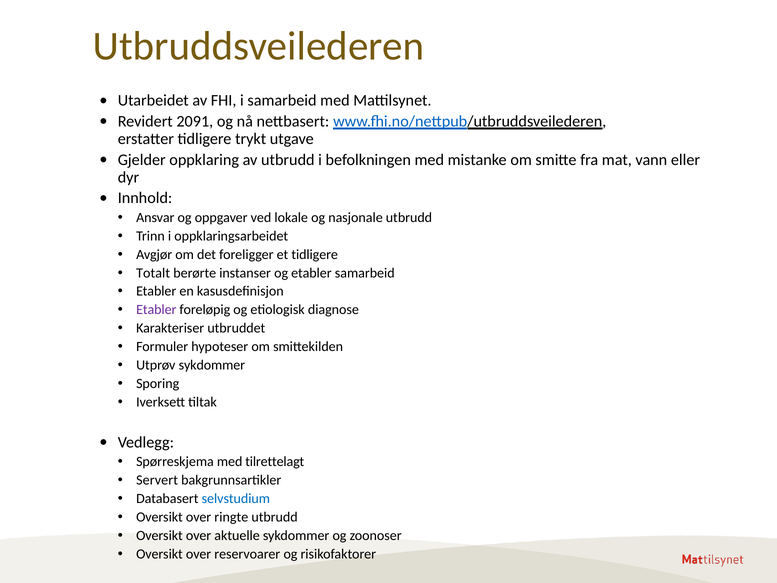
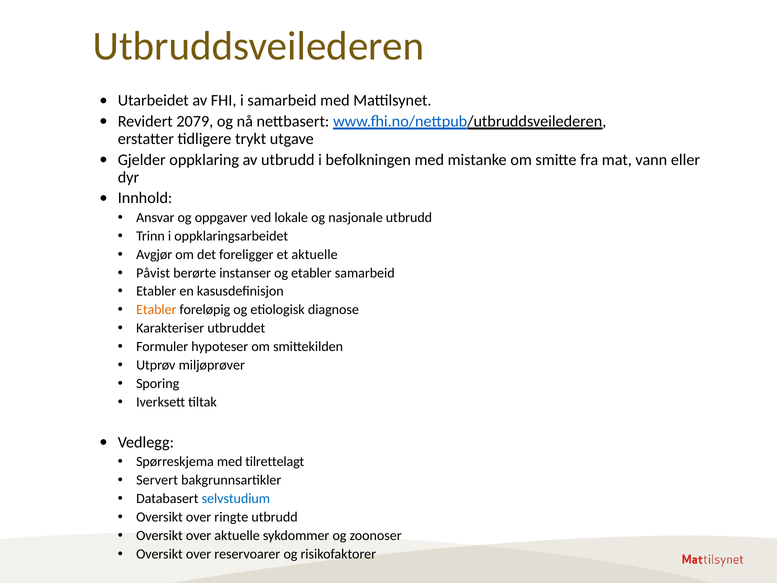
2091: 2091 -> 2079 (195, 121)
et tidligere: tidligere -> aktuelle (315, 254)
Totalt: Totalt -> Påvist (153, 273)
Etabler colour: purple -> orange (156, 310)
Utprøv sykdommer: sykdommer -> miljøprøver (212, 365)
